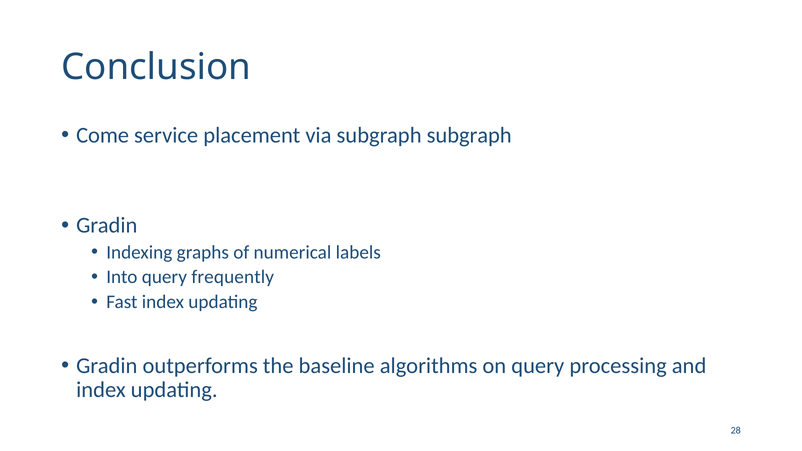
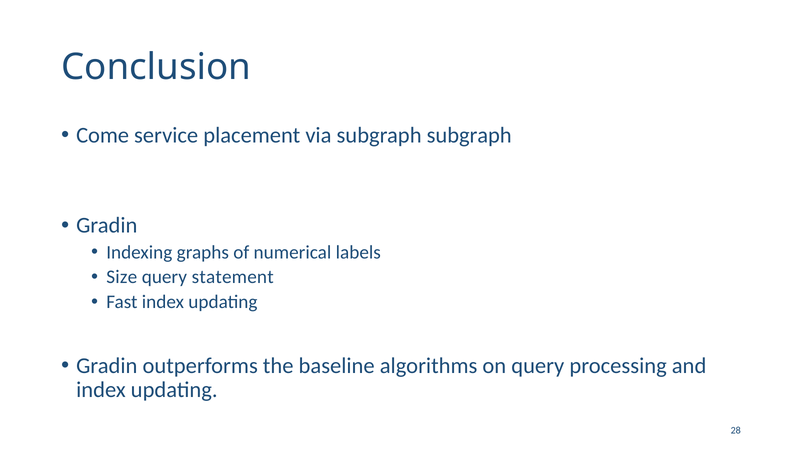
Into: Into -> Size (122, 277)
frequently: frequently -> statement (233, 277)
